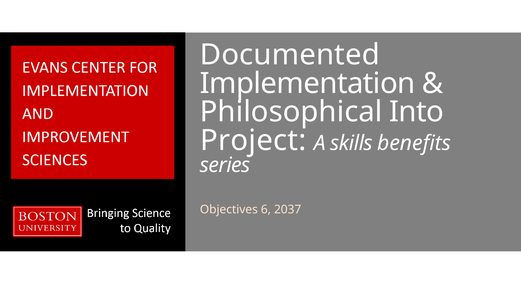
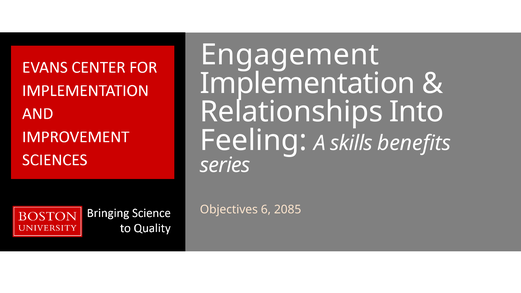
Documented: Documented -> Engagement (290, 55)
Philosophical: Philosophical -> Relationships (291, 112)
Project: Project -> Feeling (253, 140)
2037: 2037 -> 2085 (288, 210)
